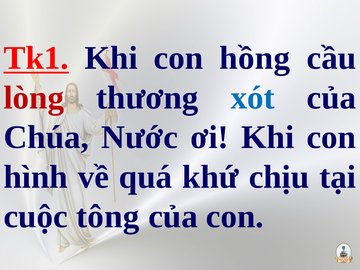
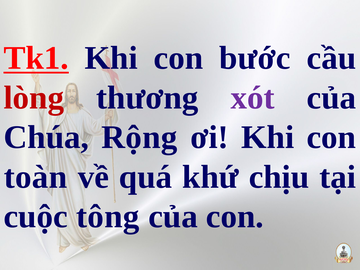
hồng: hồng -> bước (255, 58)
xót colour: blue -> purple (253, 98)
Nước: Nước -> Rộng (139, 137)
hình: hình -> toàn (35, 177)
